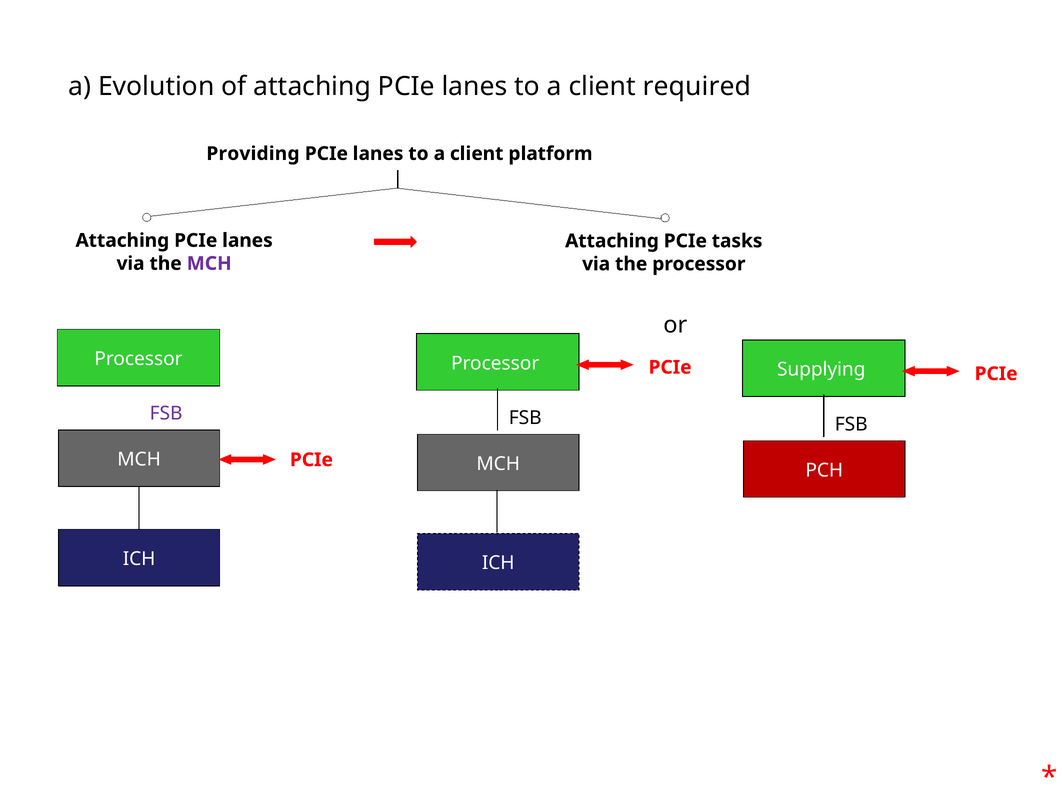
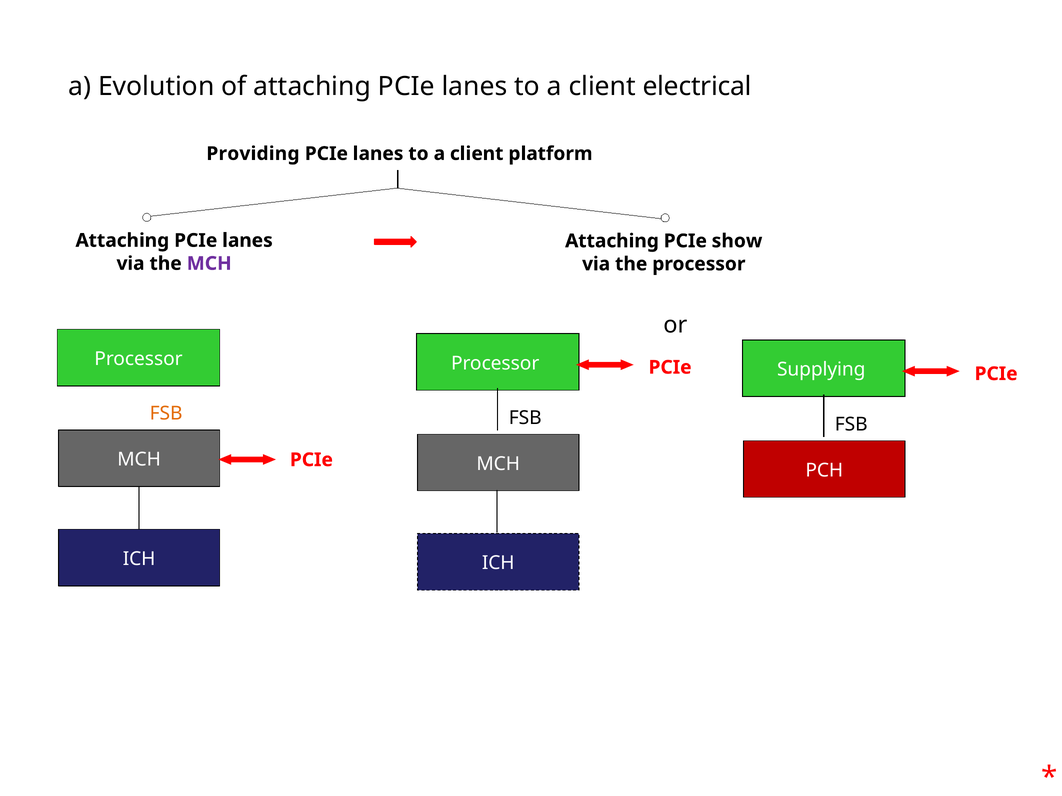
required: required -> electrical (697, 87)
tasks: tasks -> show (737, 241)
FSB colour: purple -> orange (166, 414)
